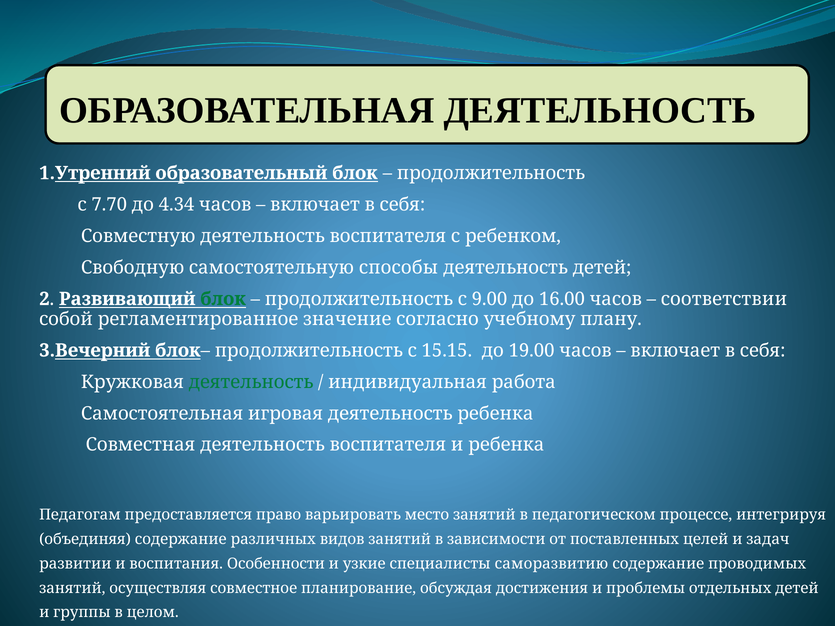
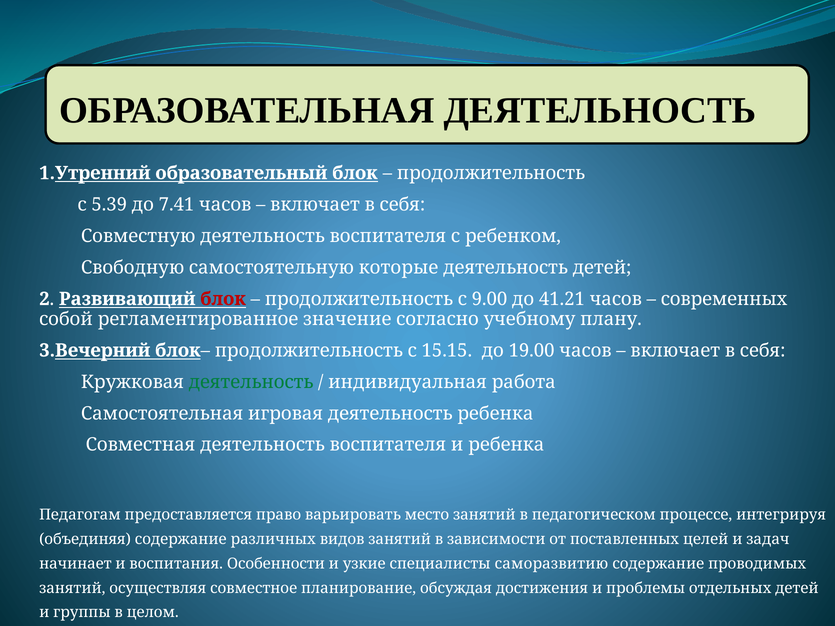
7.70: 7.70 -> 5.39 (109, 205)
4.34: 4.34 -> 7.41 (177, 205)
способы: способы -> которые (399, 268)
блок colour: green -> red (223, 299)
16.00: 16.00 -> 41.21 (562, 299)
соответствии: соответствии -> современных (724, 299)
развитии: развитии -> начинает (75, 564)
